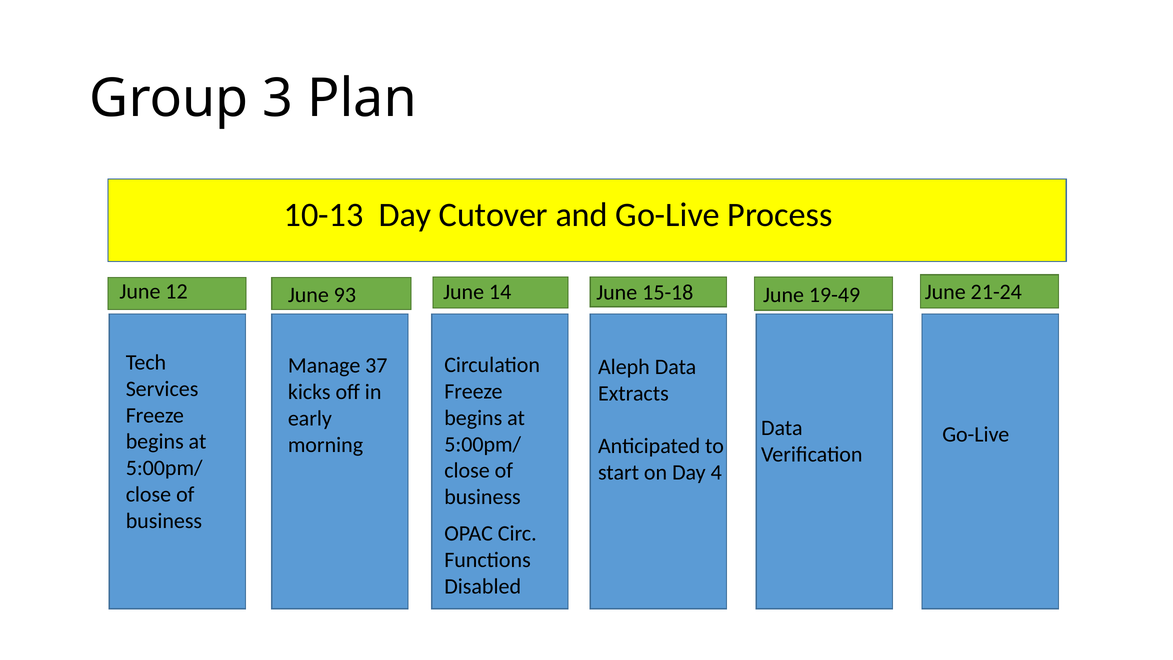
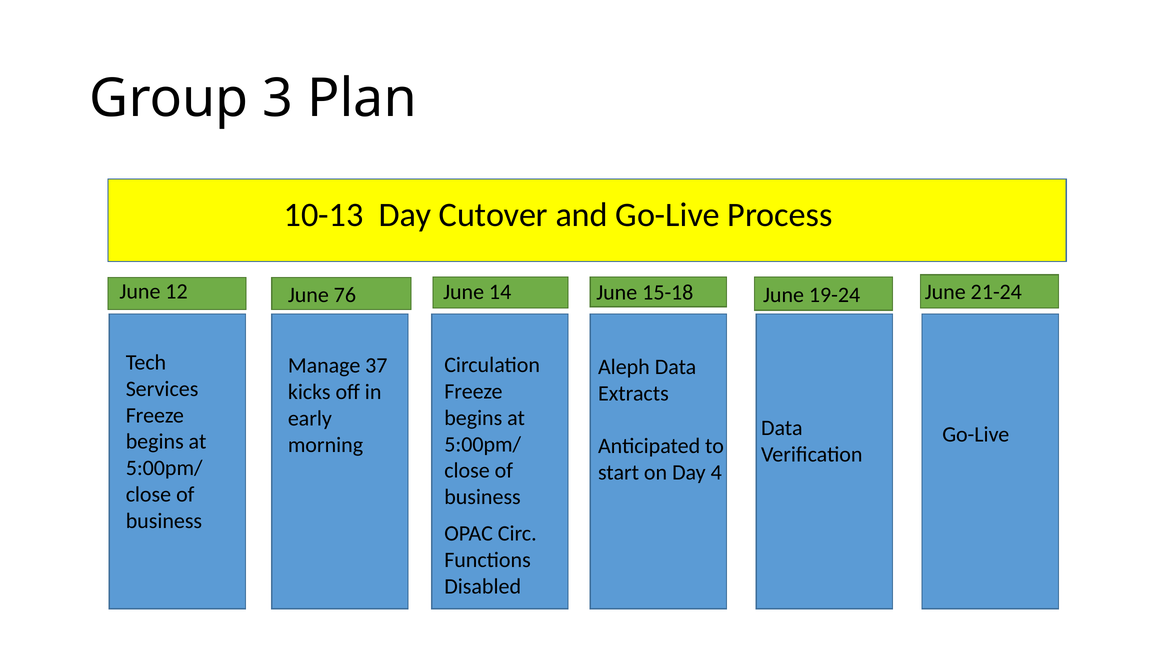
93: 93 -> 76 (345, 295)
19-49: 19-49 -> 19-24 (835, 295)
